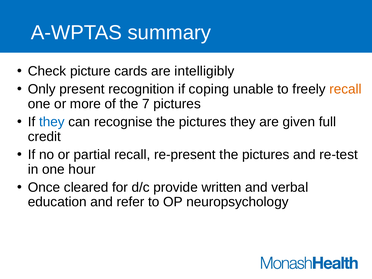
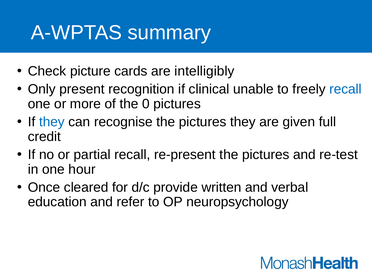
coping: coping -> clinical (209, 89)
recall colour: orange -> blue (345, 89)
7: 7 -> 0 (146, 104)
